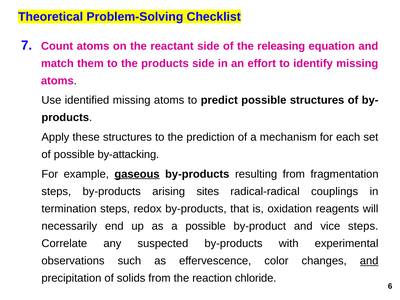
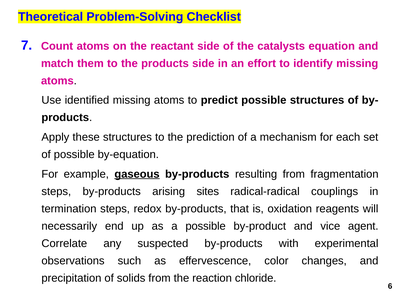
releasing: releasing -> catalysts (281, 46)
by-attacking: by-attacking -> by-equation (128, 154)
vice steps: steps -> agent (363, 226)
and underline: present -> none (369, 261)
